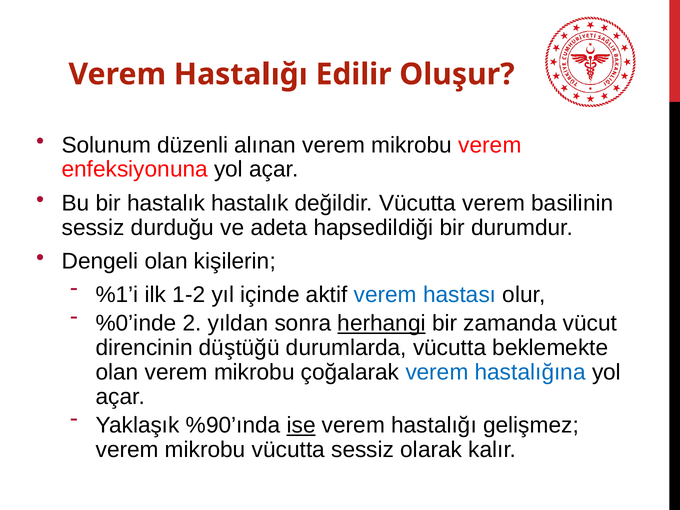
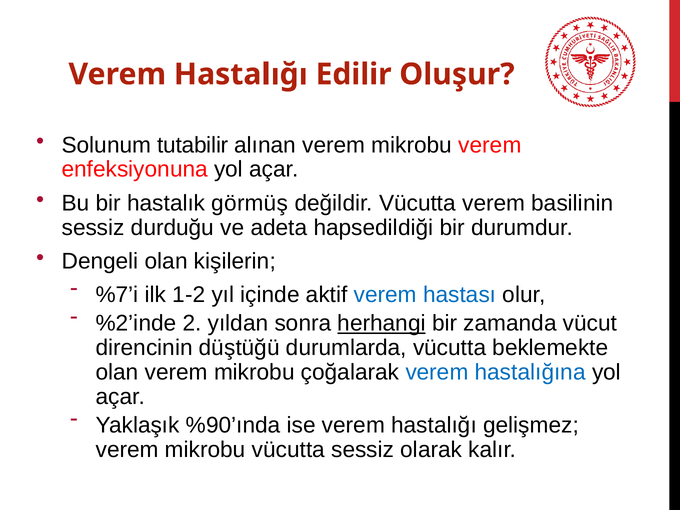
düzenli: düzenli -> tutabilir (193, 145)
hastalık hastalık: hastalık -> görmüş (250, 203)
%1’i: %1’i -> %7’i (117, 295)
%0’inde: %0’inde -> %2’inde (136, 323)
ise underline: present -> none (301, 425)
